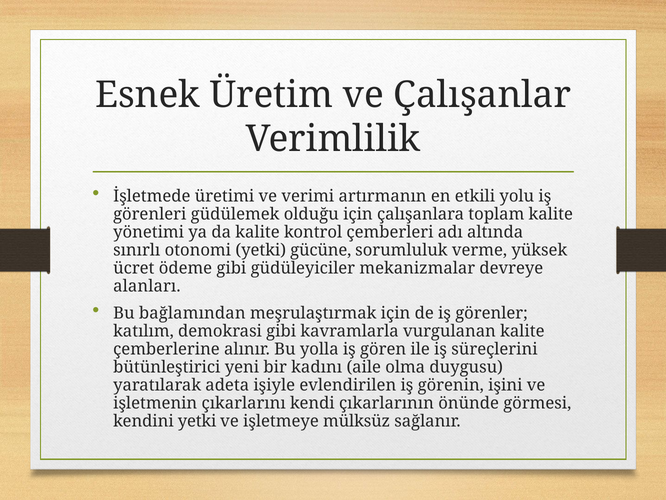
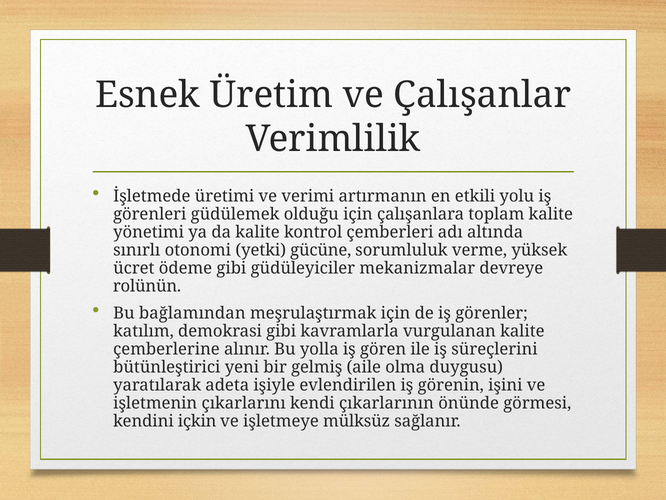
alanları: alanları -> rolünün (147, 286)
kadını: kadını -> gelmiş (317, 367)
kendini yetki: yetki -> içkin (197, 421)
